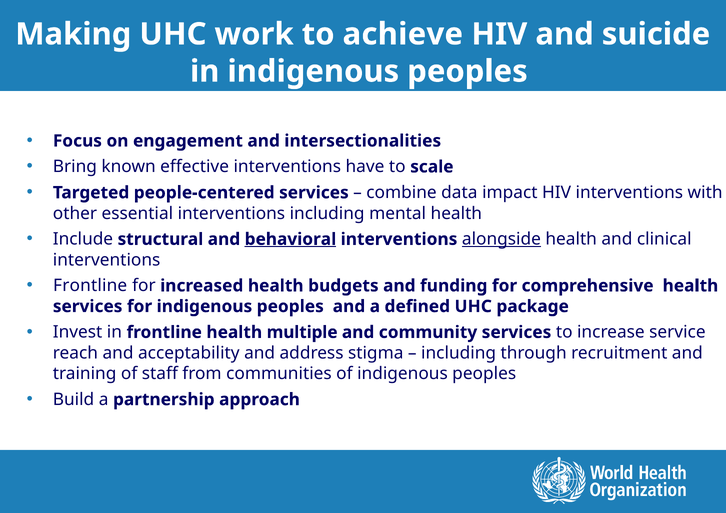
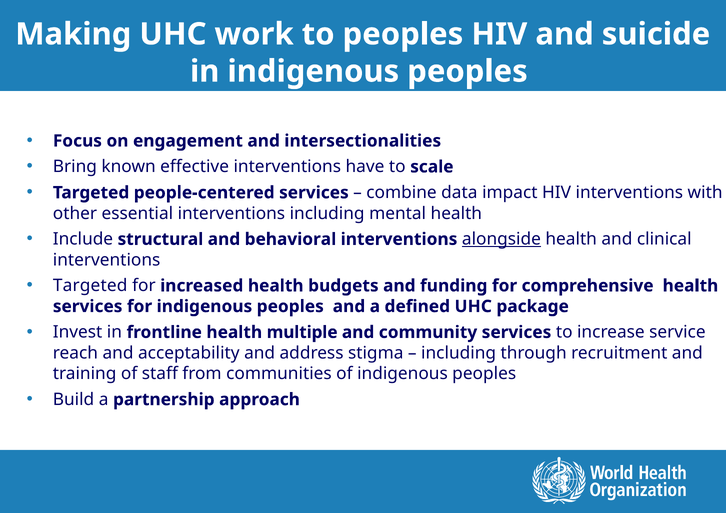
to achieve: achieve -> peoples (403, 34)
behavioral underline: present -> none (290, 239)
Frontline: Frontline -> Targeted (90, 286)
